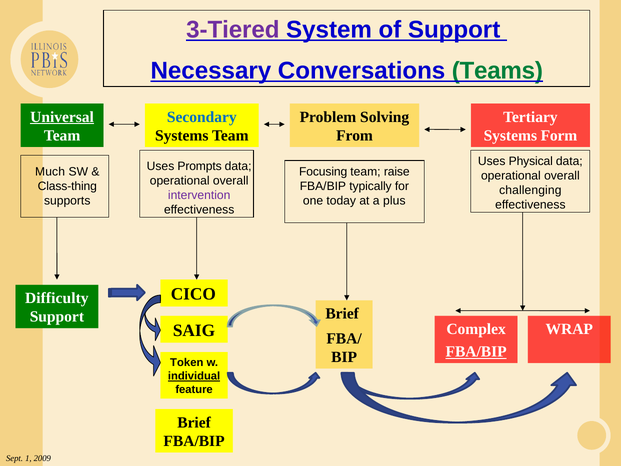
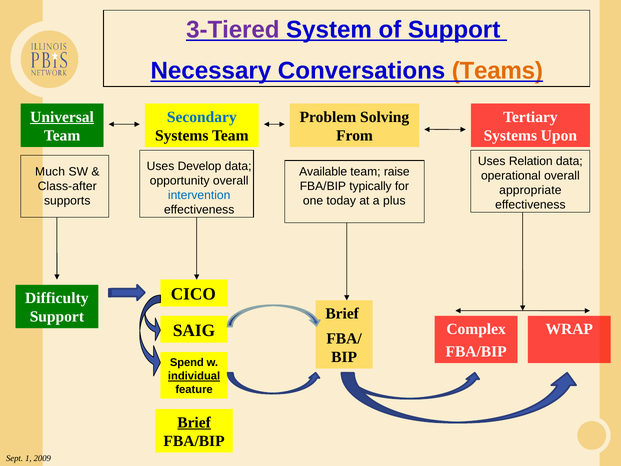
Teams colour: green -> orange (497, 71)
Form: Form -> Upon (559, 136)
Physical: Physical -> Relation (531, 161)
Prompts: Prompts -> Develop (200, 166)
Focusing: Focusing -> Available (323, 172)
operational: operational -> opportunity (180, 181)
Class-thing: Class-thing -> Class-after (67, 186)
challenging: challenging -> appropriate (530, 190)
intervention colour: purple -> blue (199, 195)
FBA/BIP underline: present -> none (476, 352)
Token: Token -> Spend (187, 362)
Brief underline: none -> present (194, 422)
